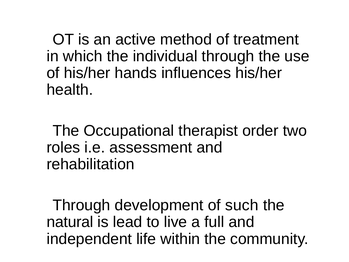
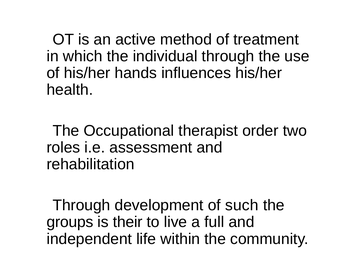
natural: natural -> groups (70, 222)
lead: lead -> their (128, 222)
